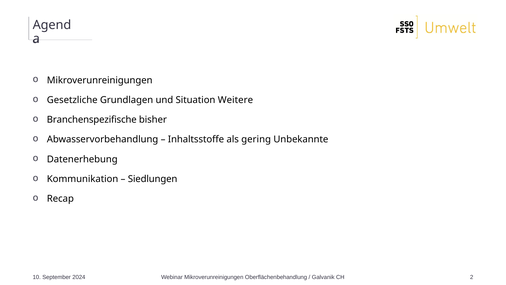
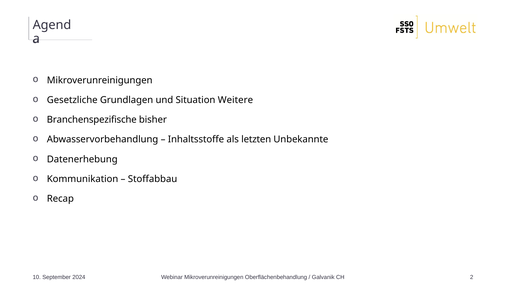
gering: gering -> letzten (256, 139)
Siedlungen: Siedlungen -> Stoffabbau (153, 179)
